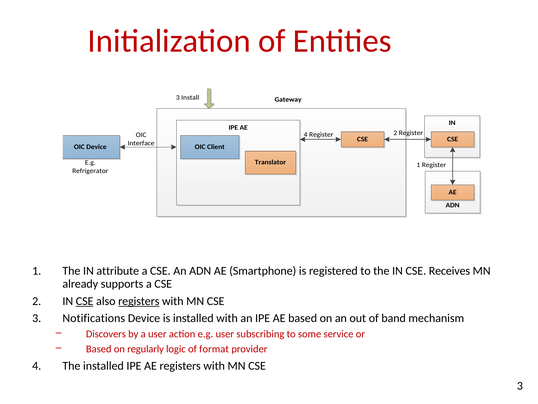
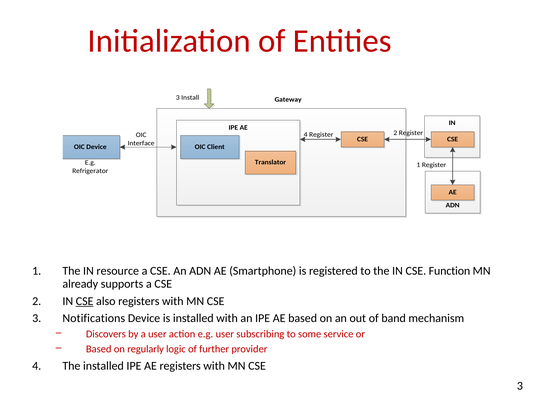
attribute: attribute -> resource (118, 271)
Receives: Receives -> Function (449, 271)
registers underline: present -> none (139, 301)
format: format -> further (214, 349)
